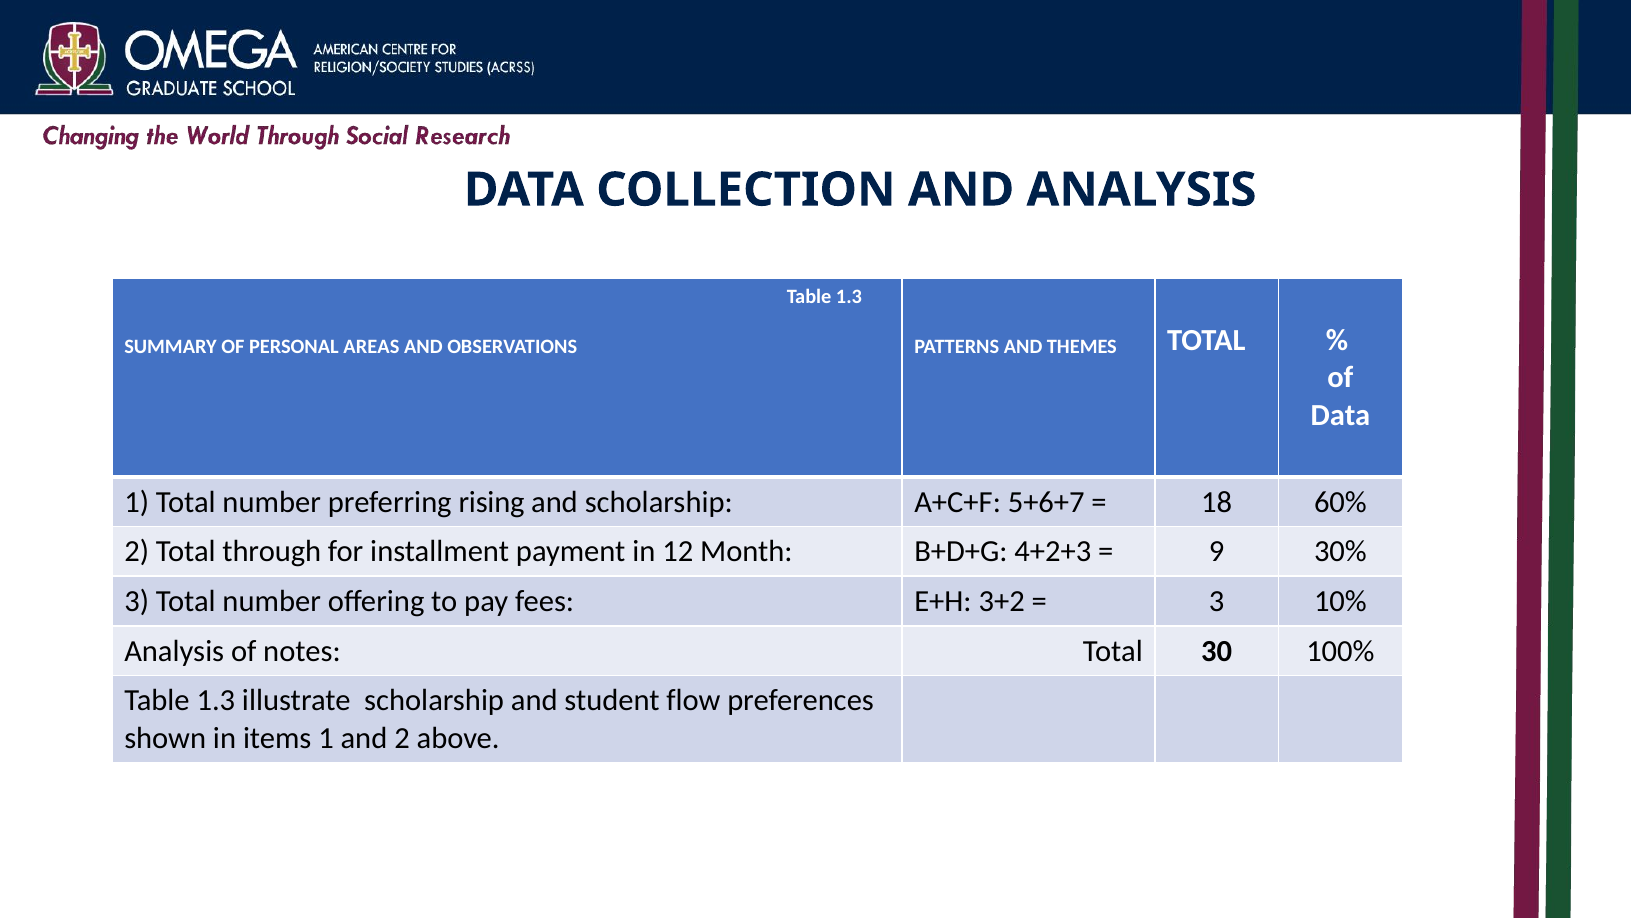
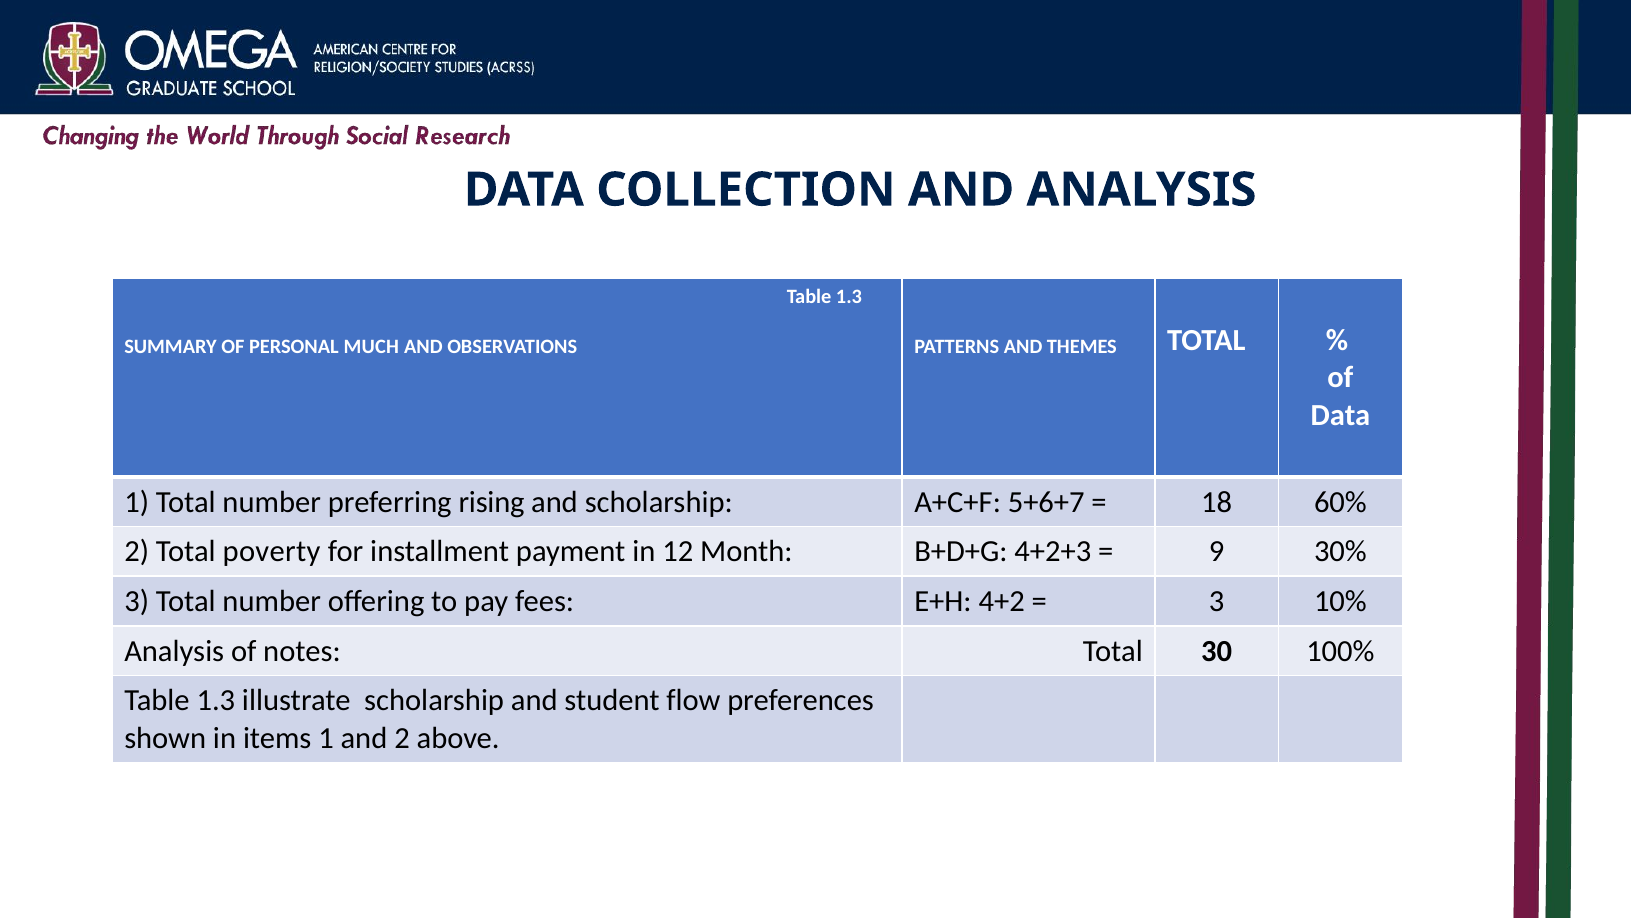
AREAS: AREAS -> MUCH (371, 346)
through: through -> poverty (272, 551)
3+2: 3+2 -> 4+2 (1002, 601)
